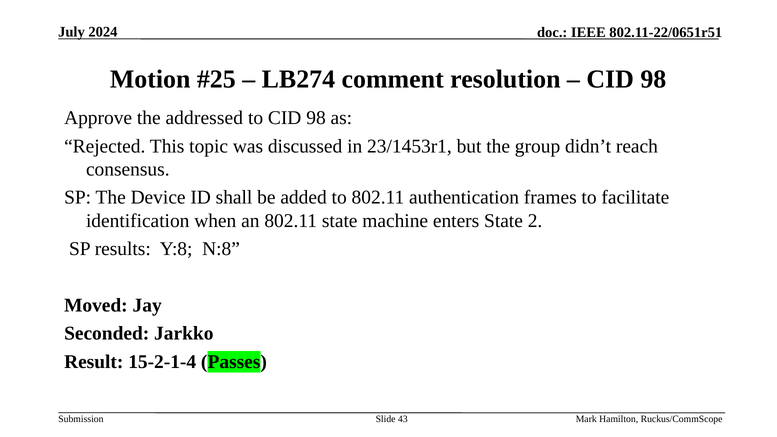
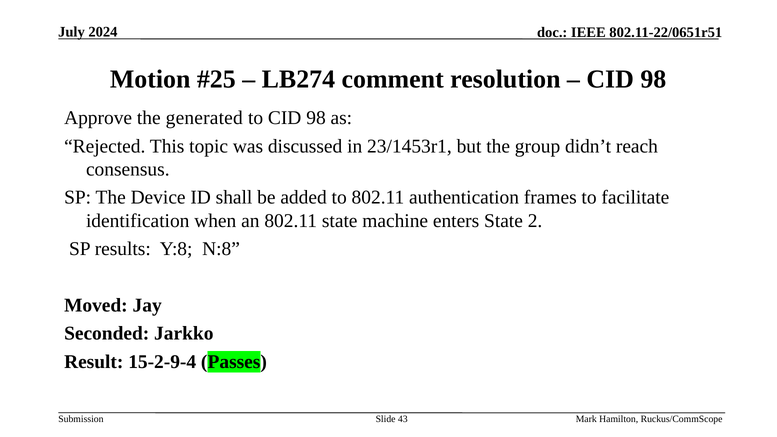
addressed: addressed -> generated (204, 118)
15-2-1-4: 15-2-1-4 -> 15-2-9-4 (162, 362)
